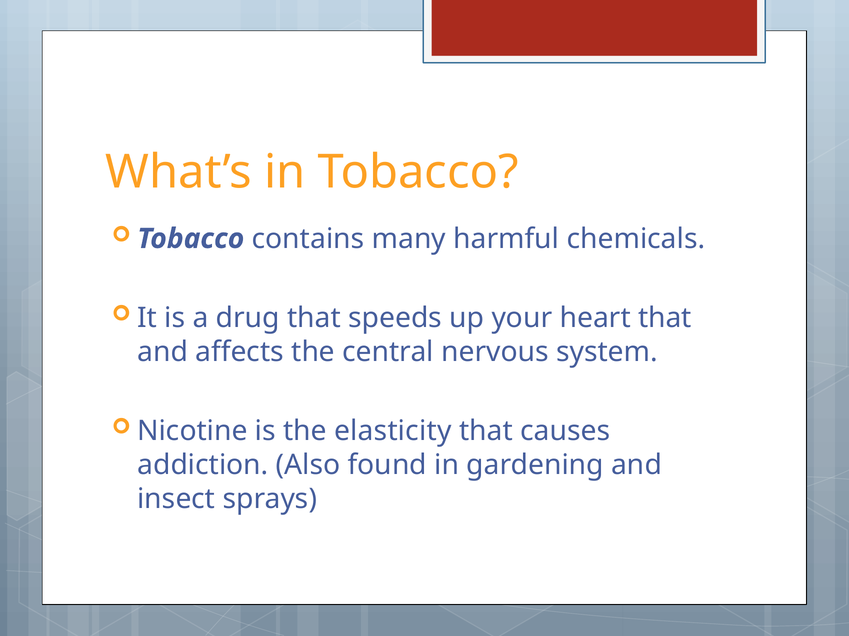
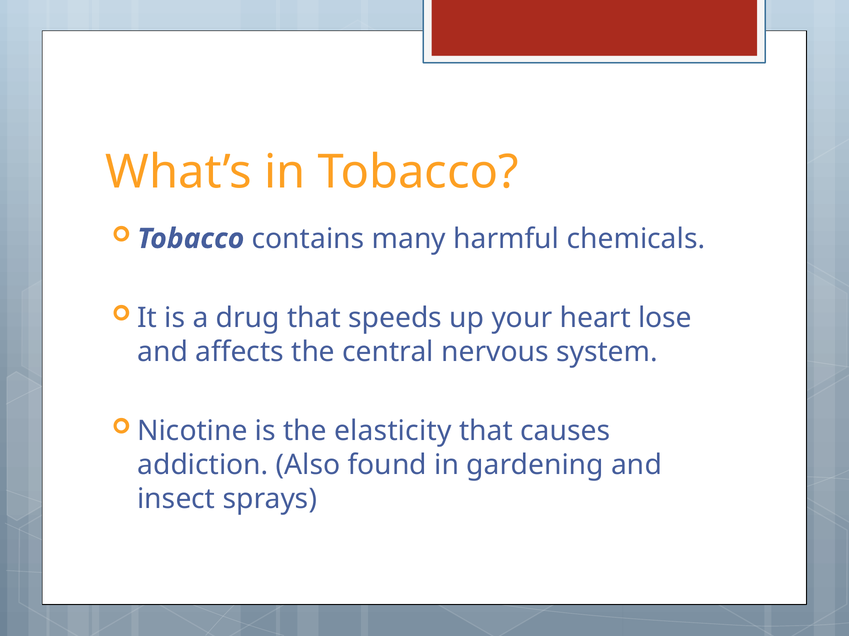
heart that: that -> lose (665, 318)
